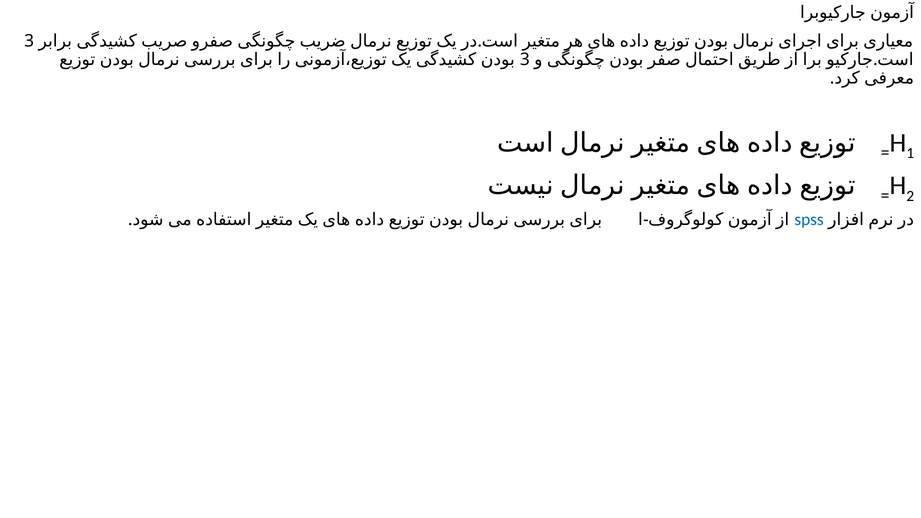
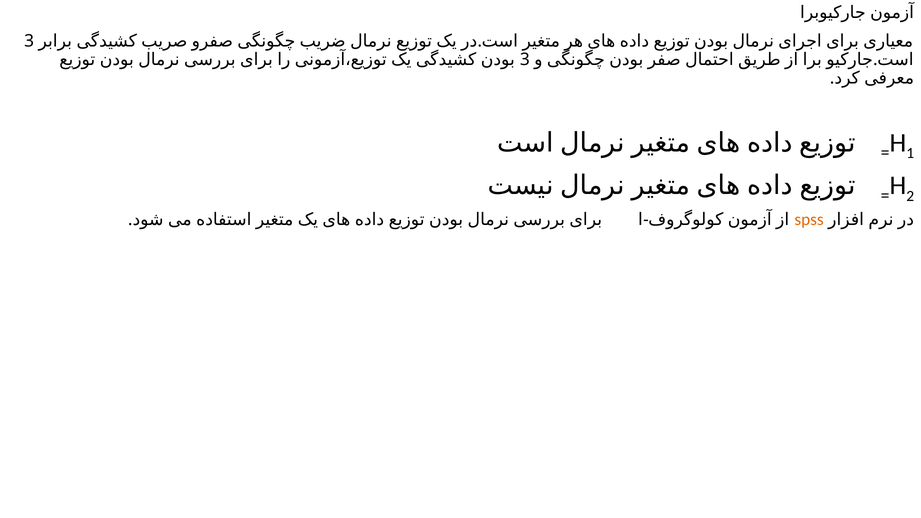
spss colour: blue -> orange (809, 220)
